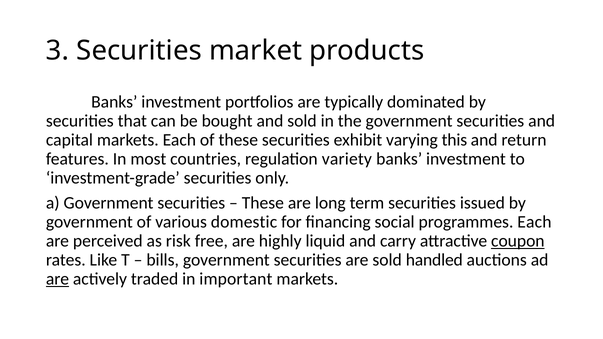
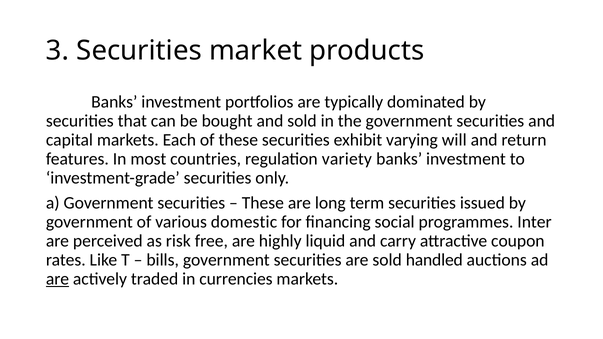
this: this -> will (454, 140)
programmes Each: Each -> Inter (535, 222)
coupon underline: present -> none (518, 241)
important: important -> currencies (236, 279)
